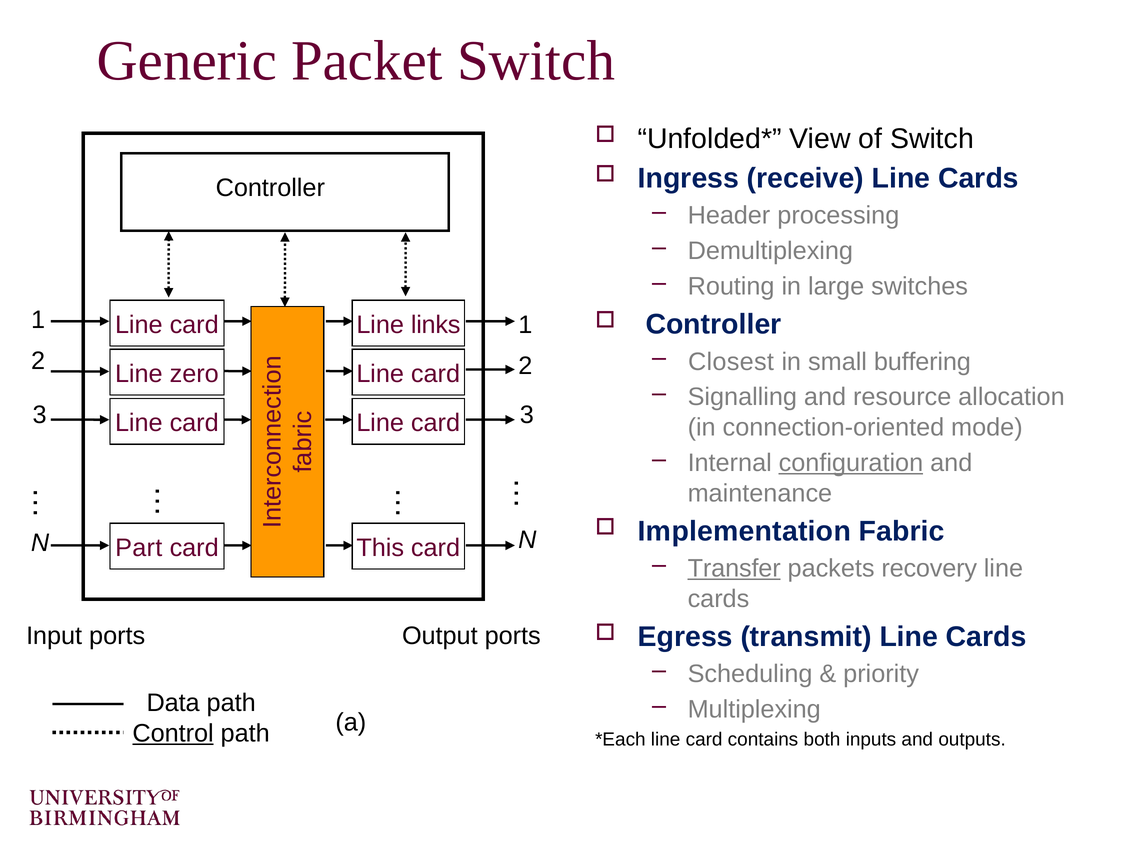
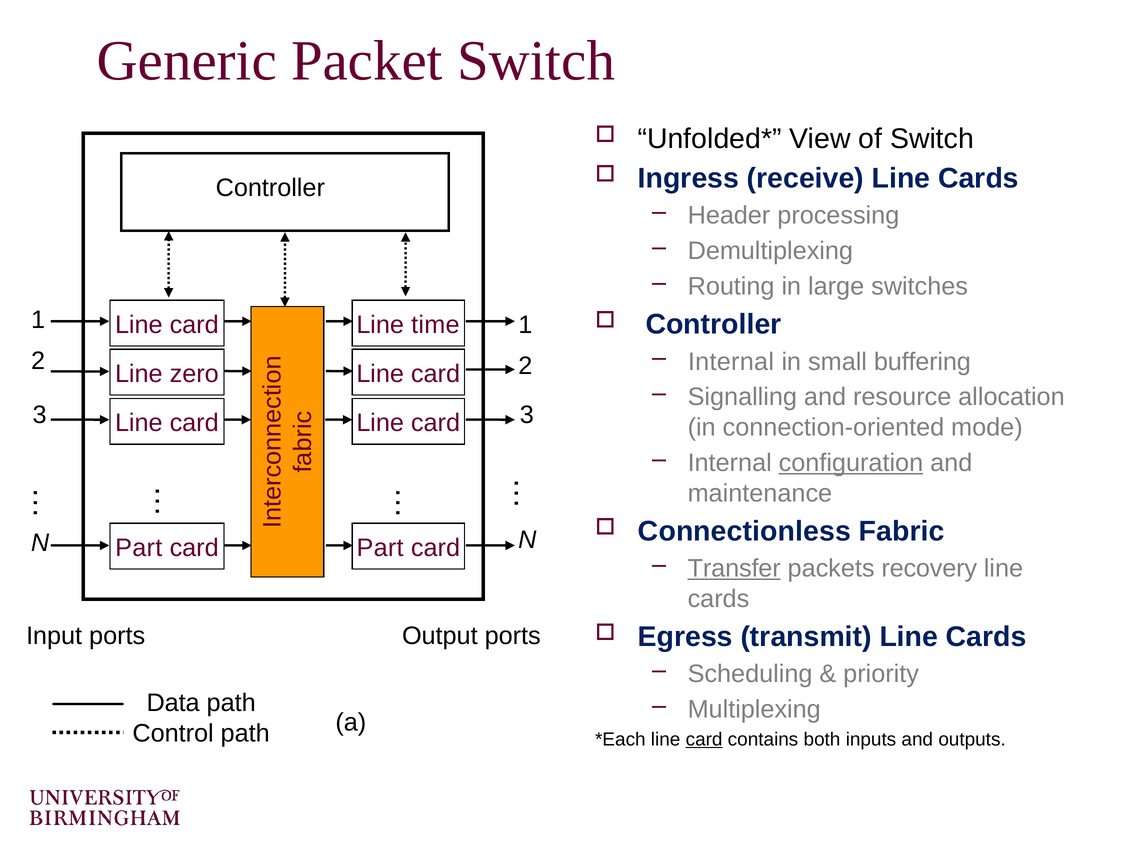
links: links -> time (435, 325)
Closest: Closest -> Internal (731, 362)
Implementation: Implementation -> Connectionless (744, 532)
This: This -> Part (380, 548)
Control underline: present -> none (173, 734)
card underline: none -> present (704, 740)
